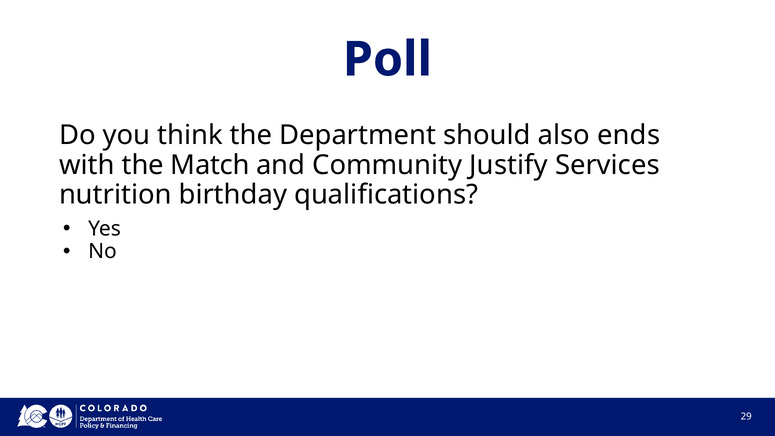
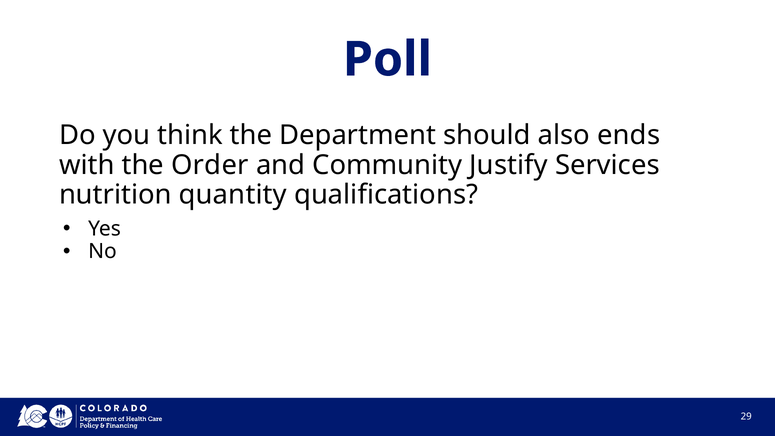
Match: Match -> Order (210, 165)
birthday: birthday -> quantity (233, 195)
